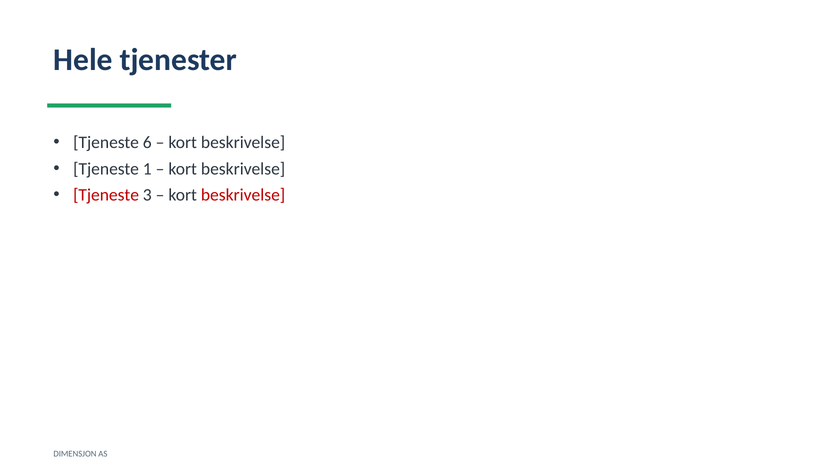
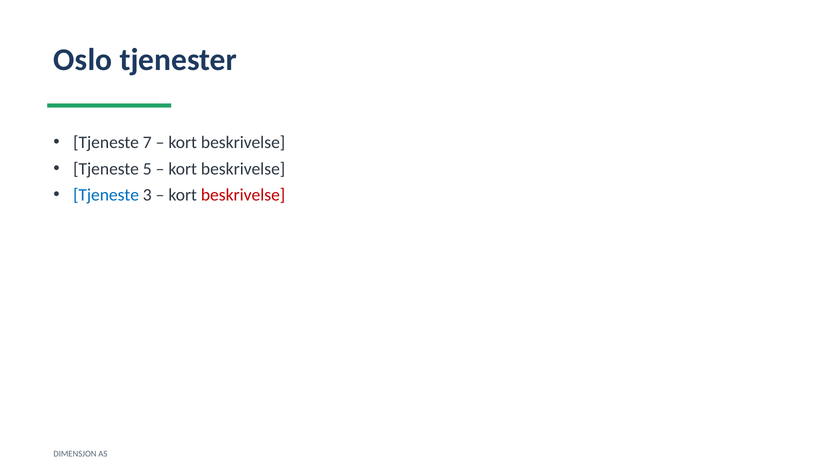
Hele: Hele -> Oslo (83, 60)
6: 6 -> 7 (147, 142)
1: 1 -> 5 (147, 169)
Tjeneste colour: red -> blue (106, 195)
